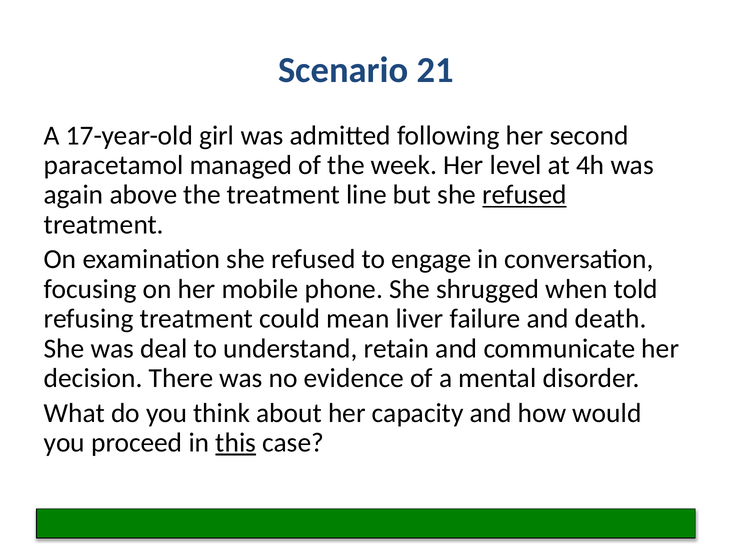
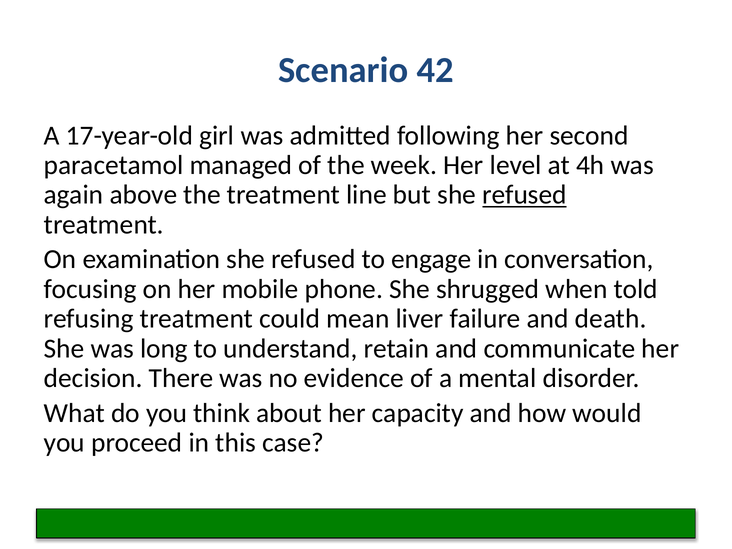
21: 21 -> 42 (435, 70)
deal: deal -> long (164, 348)
this underline: present -> none (236, 443)
